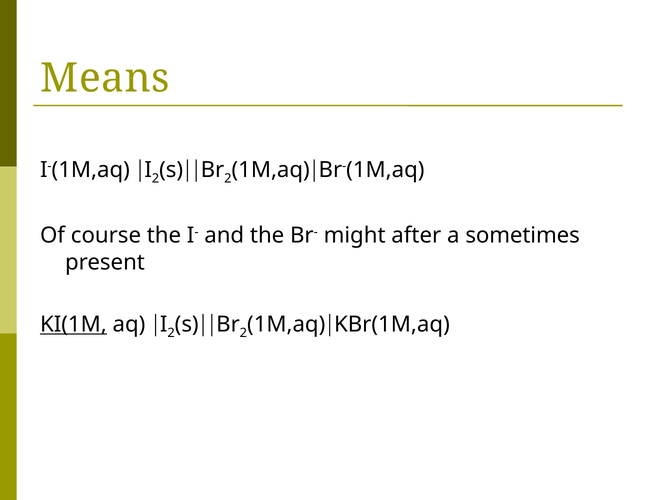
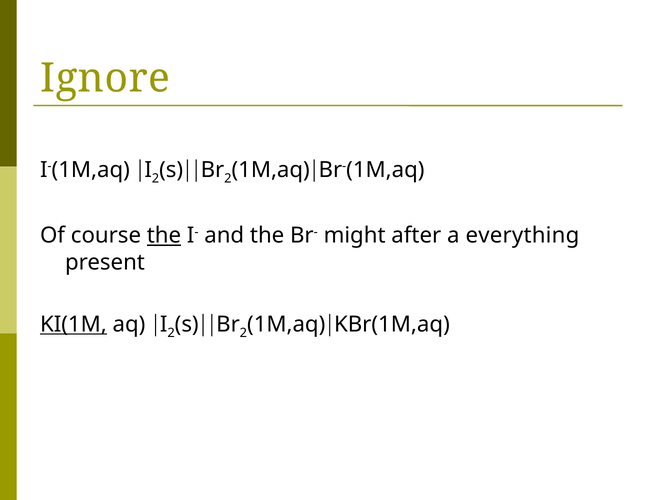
Means: Means -> Ignore (105, 78)
the underline: none -> present (164, 236)
sometimes: sometimes -> everything (522, 236)
